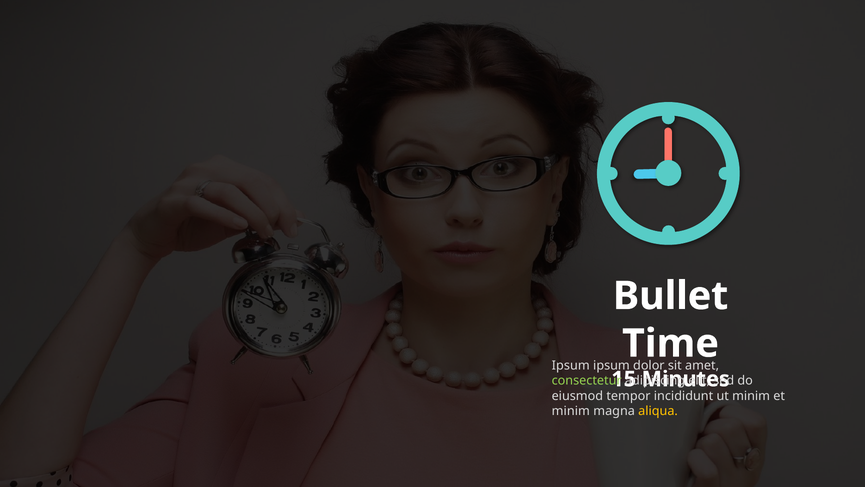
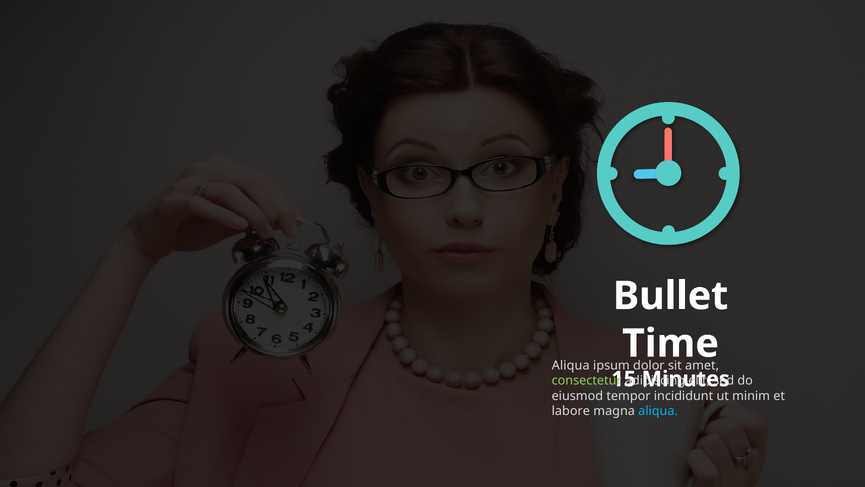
Ipsum: Ipsum -> Aliqua (571, 365)
minim: minim -> labore (571, 411)
aliqua colour: yellow -> light blue (658, 411)
